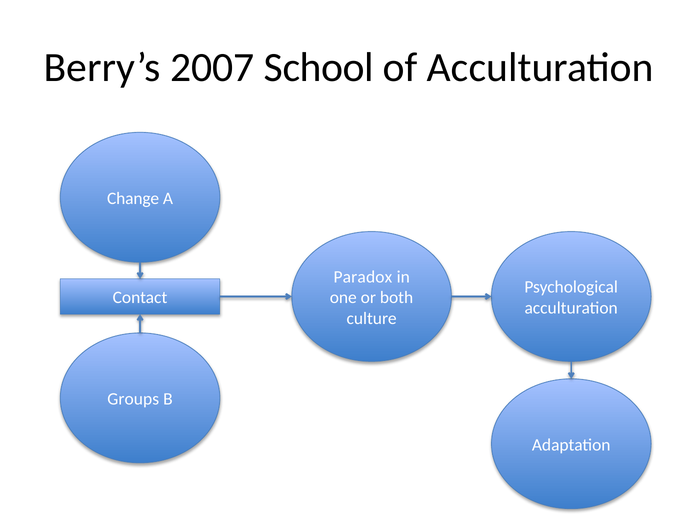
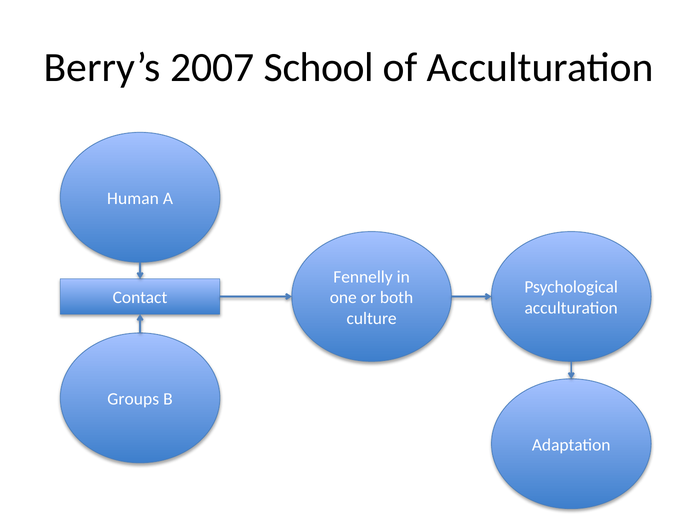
Change: Change -> Human (133, 199)
Paradox: Paradox -> Fennelly (363, 277)
